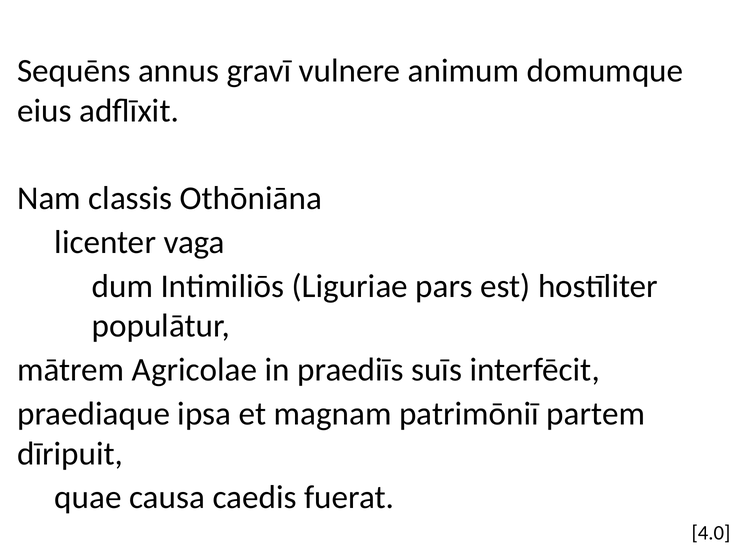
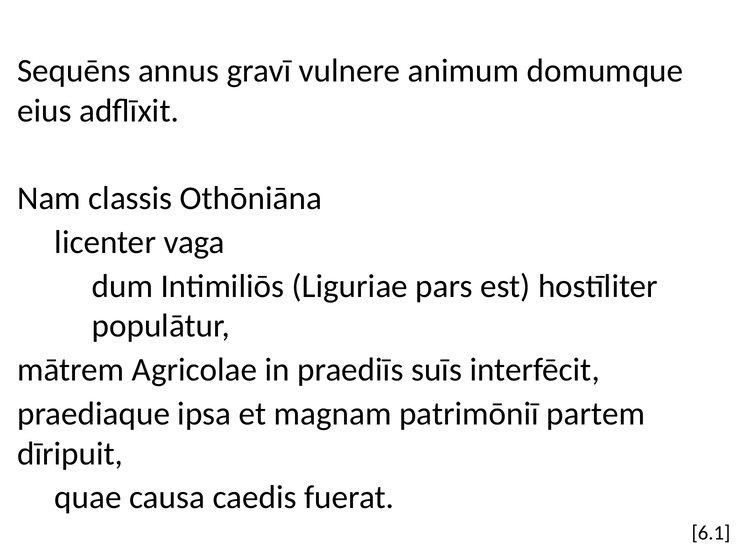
4.0: 4.0 -> 6.1 (711, 534)
